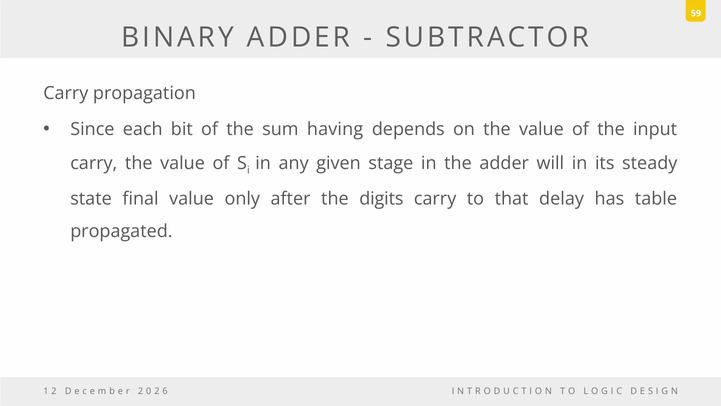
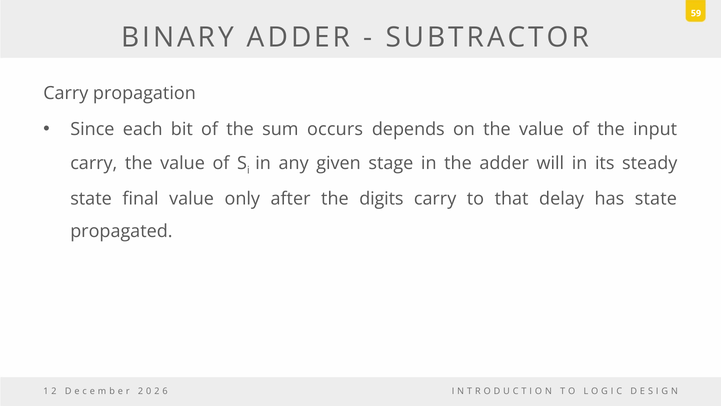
having: having -> occurs (335, 129)
has table: table -> state (656, 198)
